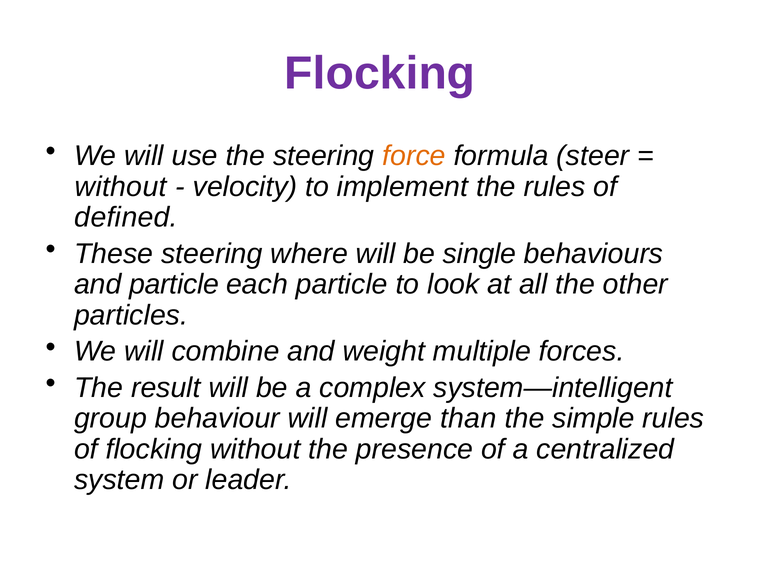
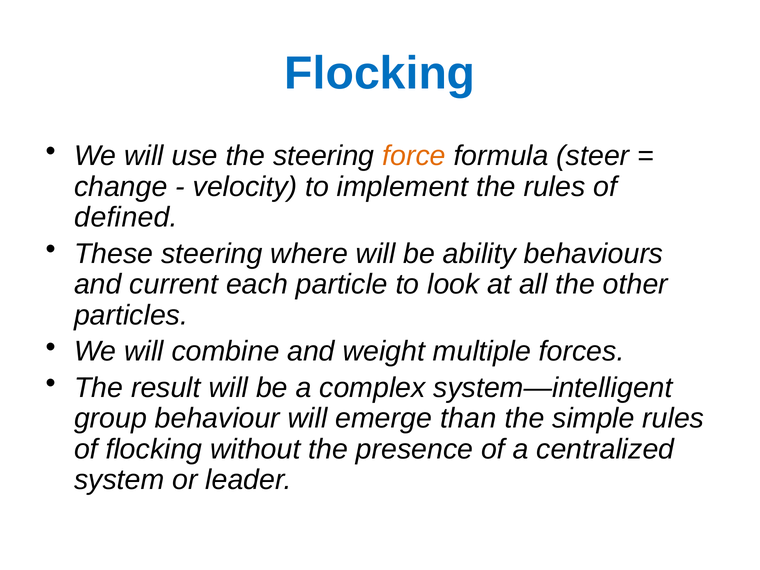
Flocking colour: purple -> blue (380, 74)
without: without -> change (121, 187)
single: single -> ability (479, 254)
and particle: particle -> current (174, 285)
